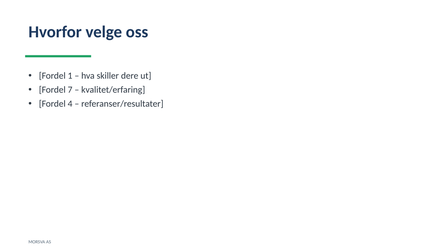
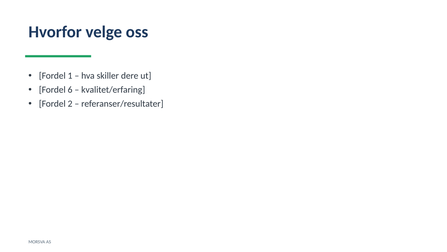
7: 7 -> 6 (70, 90)
4: 4 -> 2 (70, 104)
